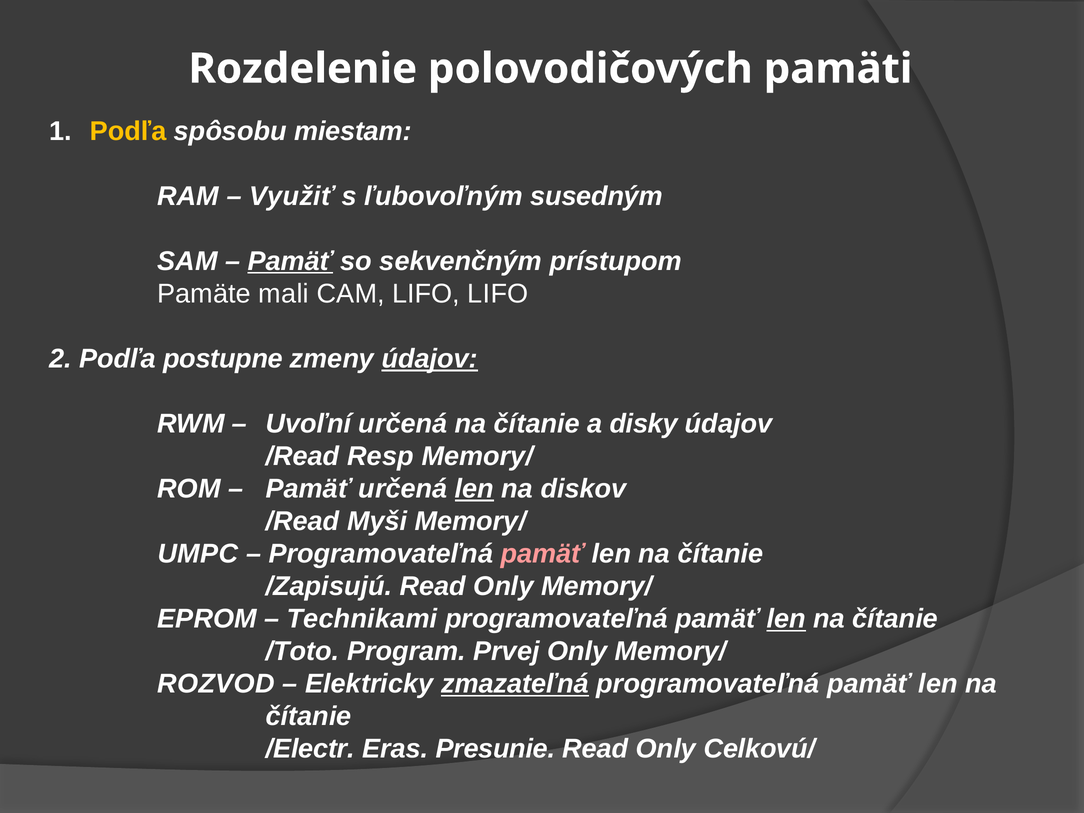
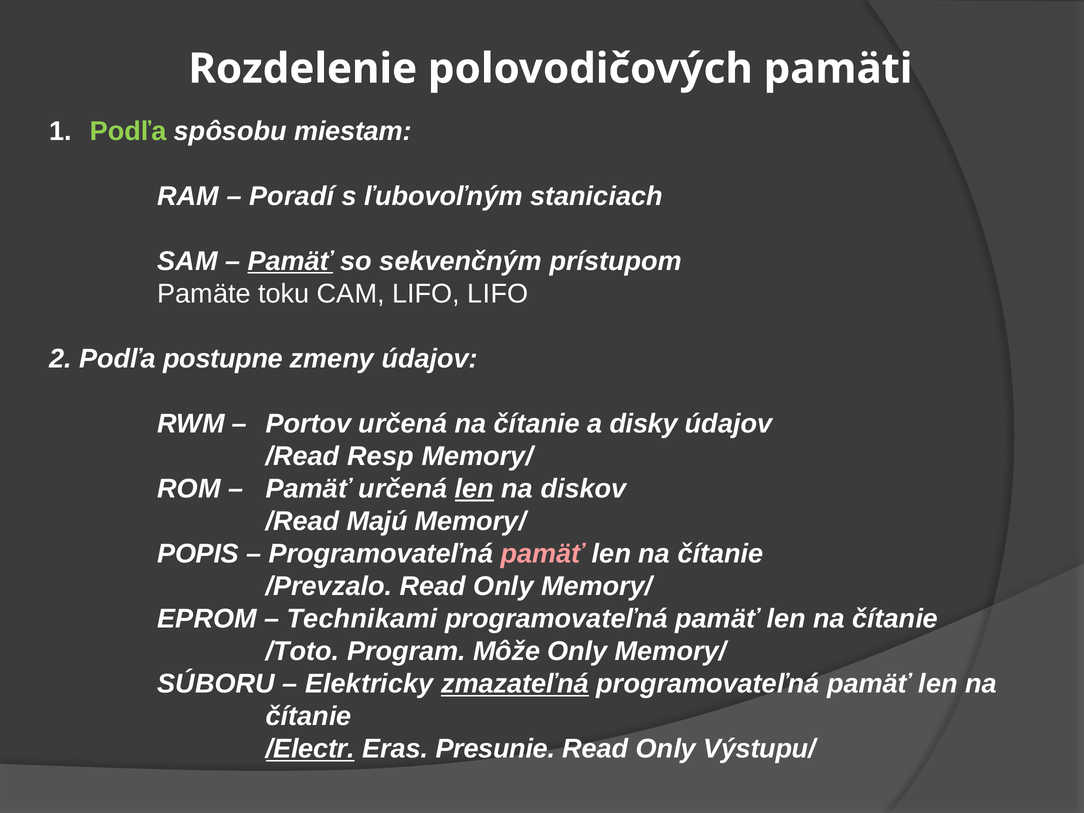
Podľa colour: yellow -> light green (128, 131)
Využiť: Využiť -> Poradí (292, 196)
susedným: susedným -> staniciach (597, 196)
mali: mali -> toku (284, 294)
údajov underline: present -> none (430, 359)
Uvoľní: Uvoľní -> Portov (308, 424)
Myši: Myši -> Majú (377, 521)
UMPC: UMPC -> POPIS (198, 554)
/Zapisujú: /Zapisujú -> /Prevzalo (329, 586)
len underline: present -> none (786, 619)
Prvej: Prvej -> Môže (507, 651)
ROZVOD: ROZVOD -> SÚBORU (216, 684)
/Electr underline: none -> present (310, 749)
Celkovú/: Celkovú/ -> Výstupu/ (759, 749)
